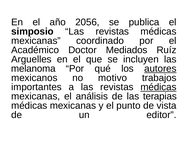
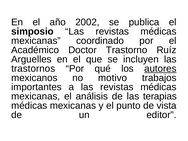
2056: 2056 -> 2002 (87, 22)
Mediados: Mediados -> Trastorno (127, 50)
melanoma: melanoma -> trastornos (33, 69)
médicas underline: present -> none (158, 87)
